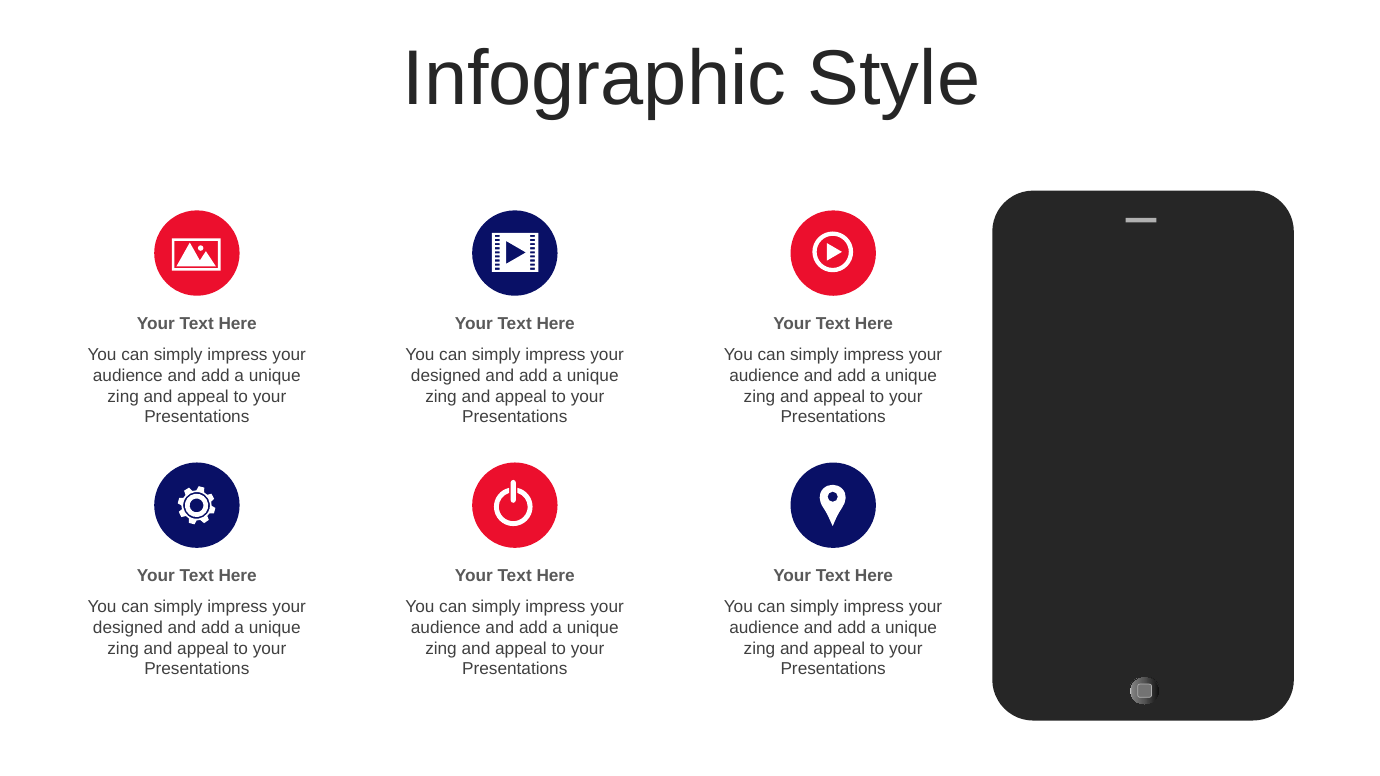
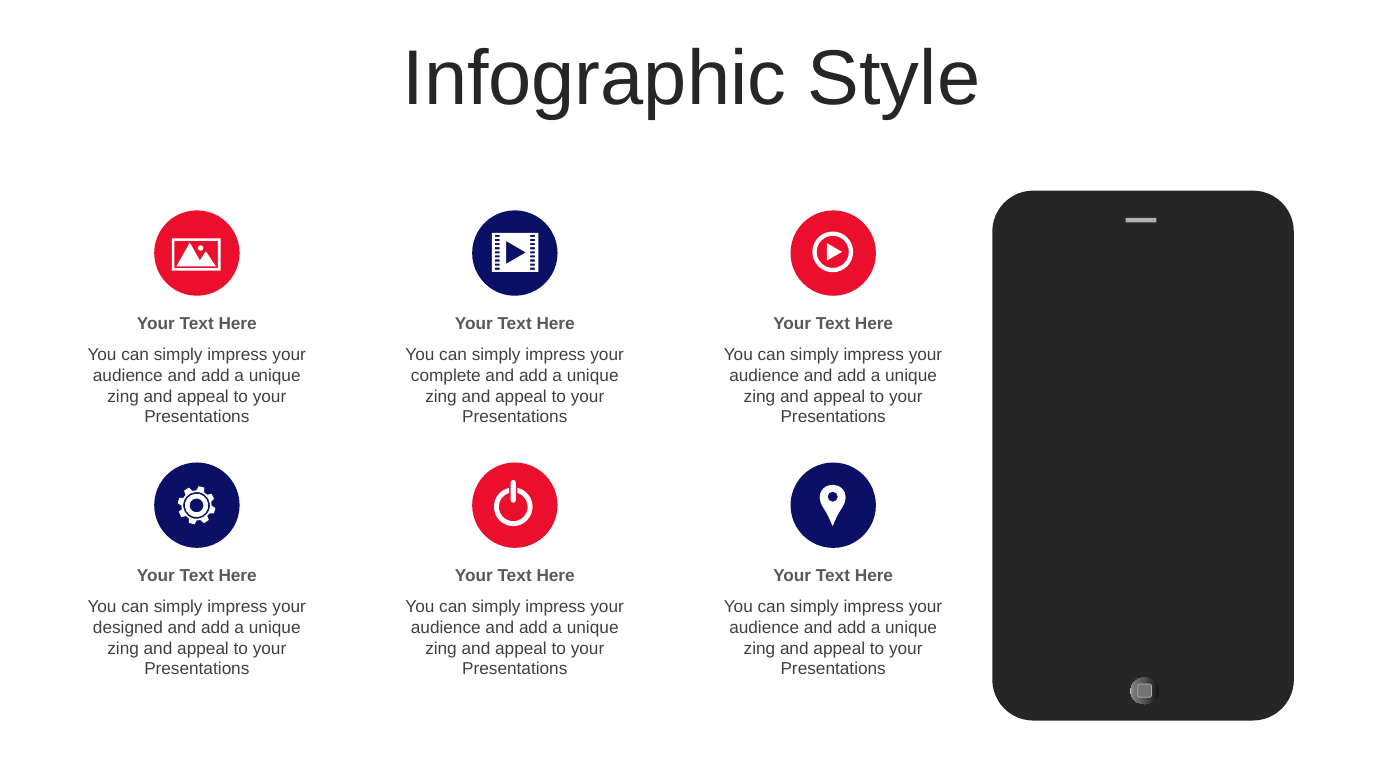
designed: designed -> complete (446, 376)
